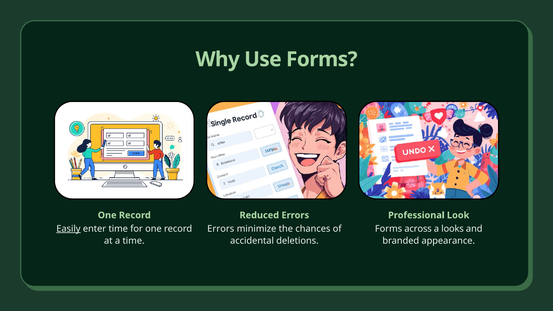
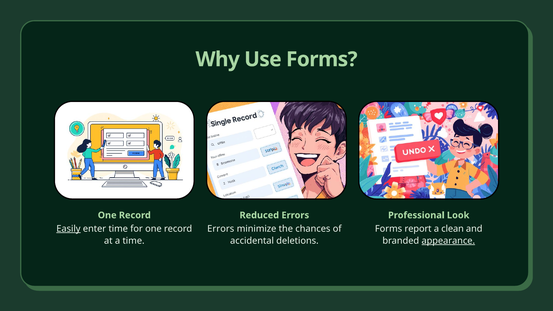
across: across -> report (418, 229)
looks: looks -> clean (453, 229)
appearance underline: none -> present (448, 241)
